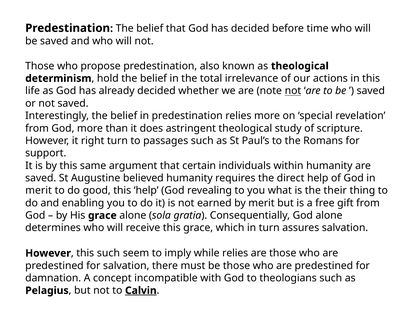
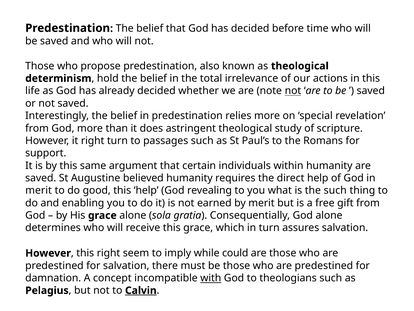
the their: their -> such (335, 190)
this such: such -> right (108, 253)
while relies: relies -> could (235, 253)
with underline: none -> present (211, 278)
